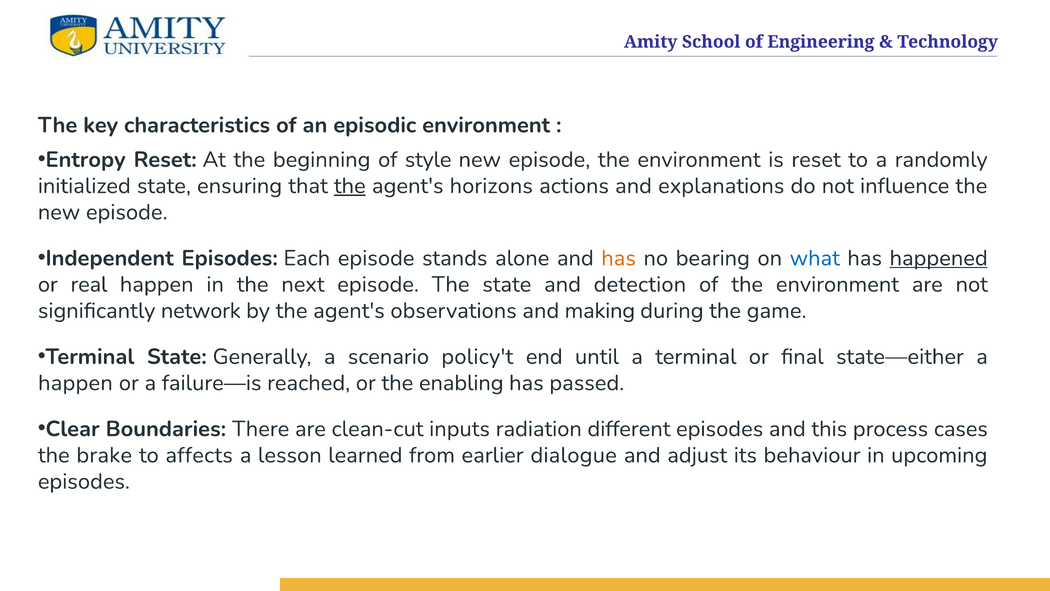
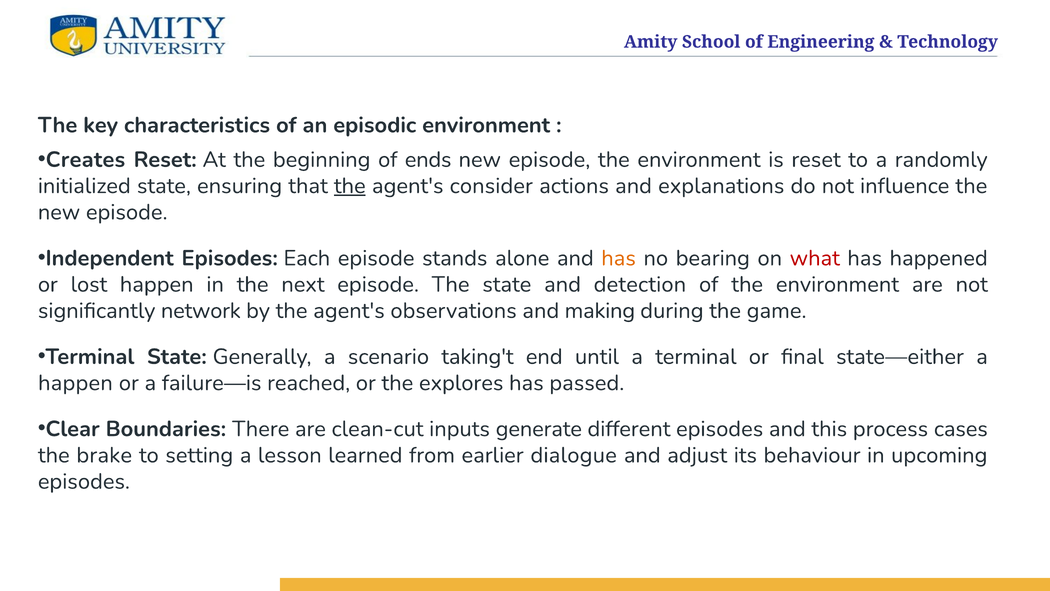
Entropy: Entropy -> Creates (85, 159)
style: style -> ends (428, 159)
horizons: horizons -> consider (491, 186)
what colour: blue -> red (815, 258)
happened underline: present -> none (939, 258)
real: real -> lost (89, 284)
policy't: policy't -> taking't (477, 356)
enabling: enabling -> explores (461, 383)
radiation: radiation -> generate (539, 429)
affects: affects -> setting (199, 455)
